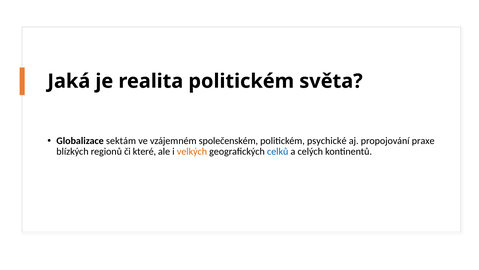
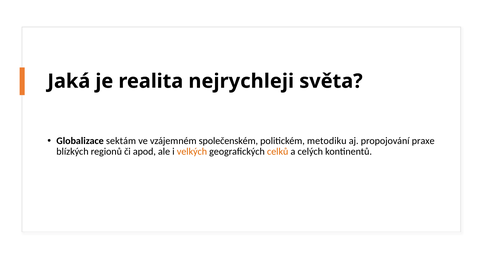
realita politickém: politickém -> nejrychleji (241, 81)
psychické: psychické -> metodiku (327, 141)
které: které -> apod (144, 151)
celků colour: blue -> orange (278, 151)
